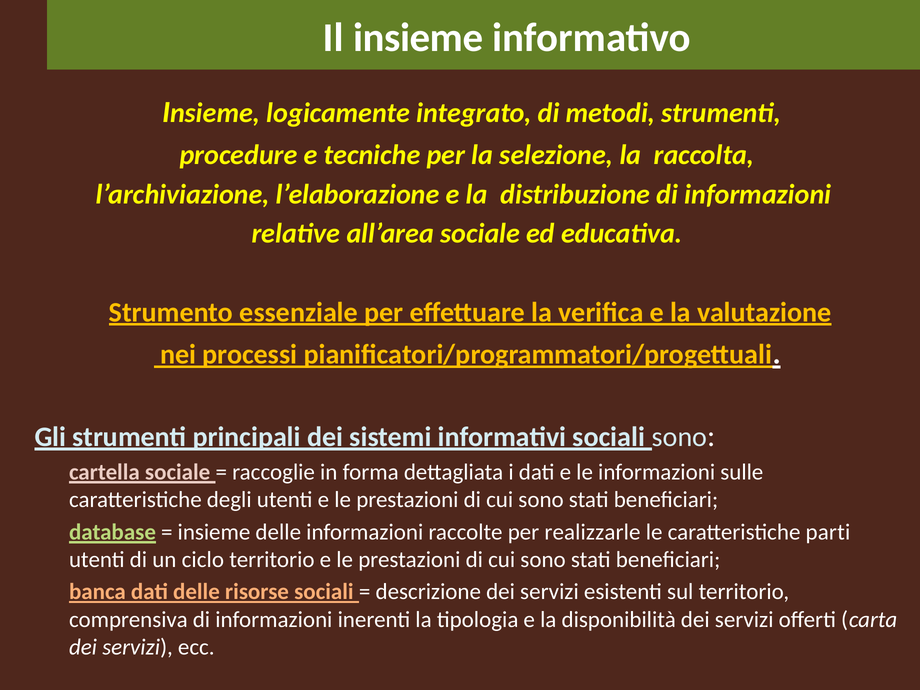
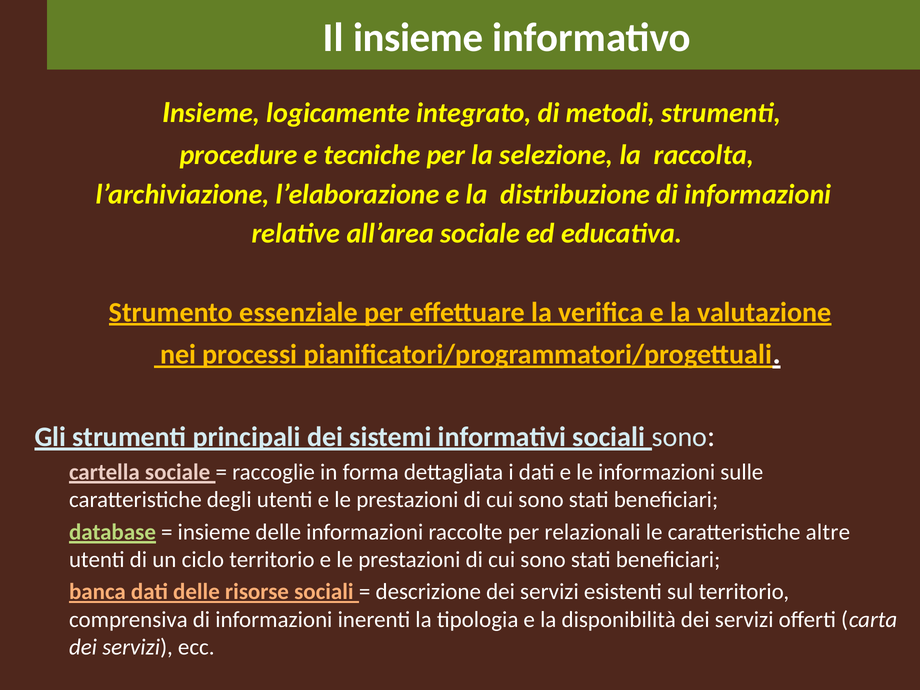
realizzarle: realizzarle -> relazionali (592, 532)
parti: parti -> altre (828, 532)
